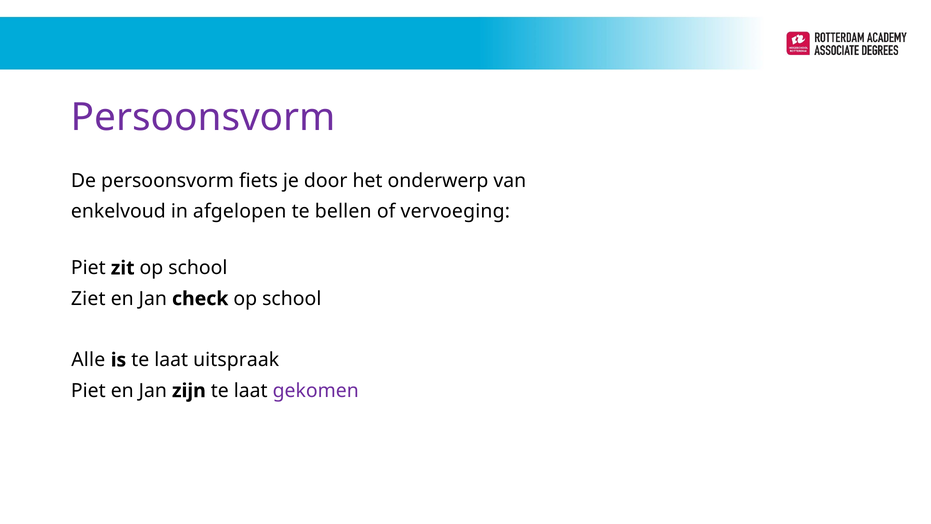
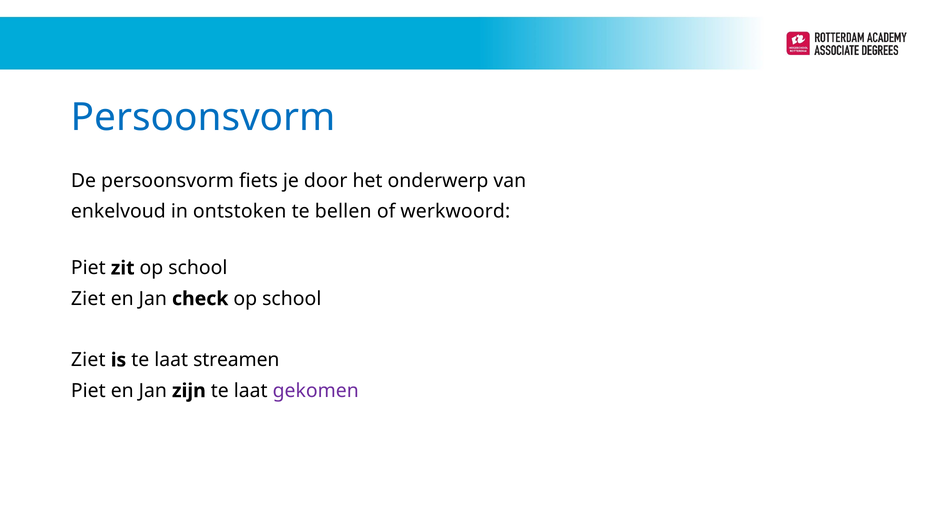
Persoonsvorm colour: purple -> blue (203, 117)
afgelopen: afgelopen -> ontstoken (240, 211)
vervoeging: vervoeging -> werkwoord (455, 211)
Alle: Alle -> Ziet (88, 360)
uitspraak: uitspraak -> streamen (236, 360)
